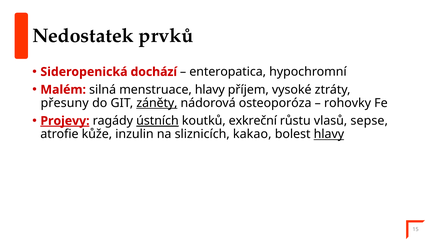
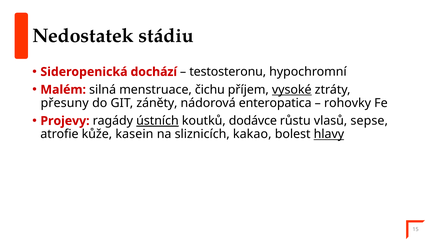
prvků: prvků -> stádiu (166, 36)
enteropatica: enteropatica -> testosteronu (228, 72)
menstruace hlavy: hlavy -> čichu (210, 90)
vysoké underline: none -> present (292, 90)
záněty underline: present -> none (157, 103)
osteoporóza: osteoporóza -> enteropatica (275, 103)
Projevy underline: present -> none (65, 121)
exkreční: exkreční -> dodávce (253, 121)
inzulin: inzulin -> kasein (134, 134)
